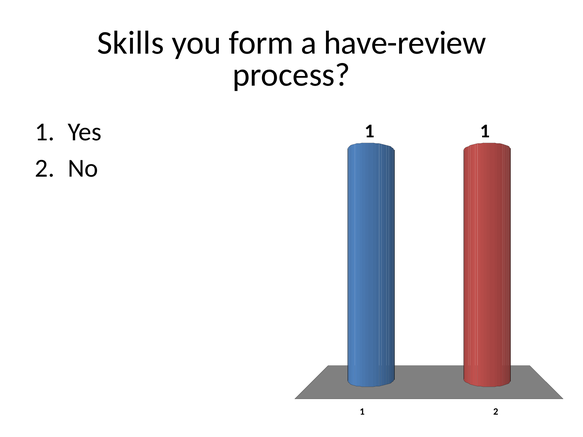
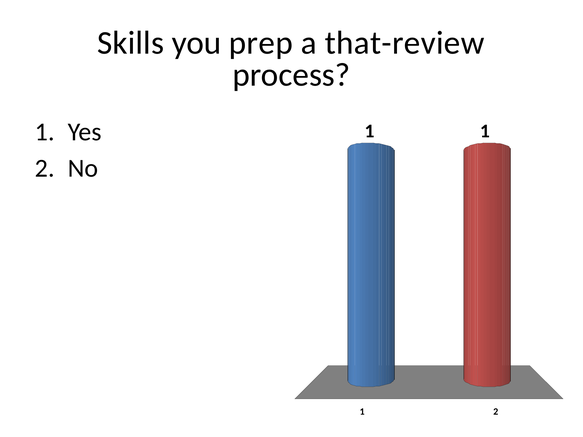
form: form -> prep (261, 43)
have-review: have-review -> that-review (405, 43)
